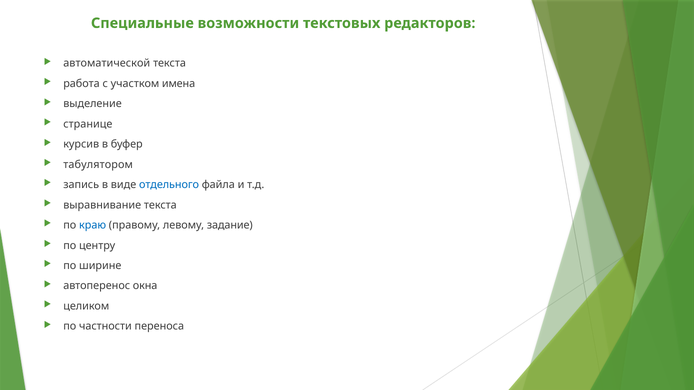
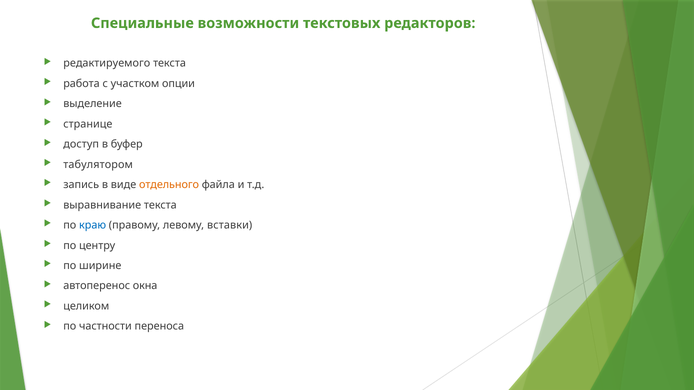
автоматической: автоматической -> редактируемого (107, 63)
имена: имена -> опции (179, 84)
курсив: курсив -> доступ (81, 144)
отдельного colour: blue -> orange (169, 185)
задание: задание -> вставки (230, 225)
